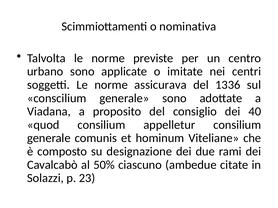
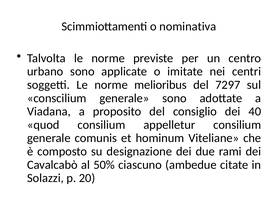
assicurava: assicurava -> melioribus (161, 85)
1336: 1336 -> 7297 (228, 85)
23: 23 -> 20 (87, 178)
